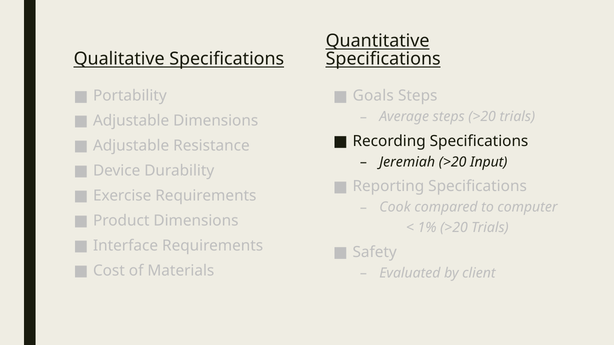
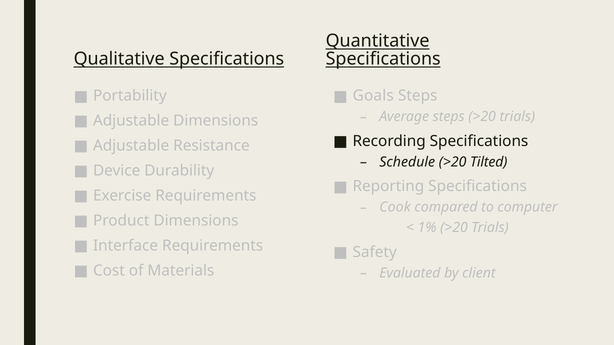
Jeremiah: Jeremiah -> Schedule (407, 162)
Input: Input -> Tilted (489, 162)
